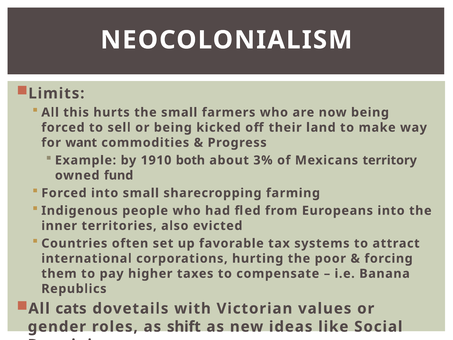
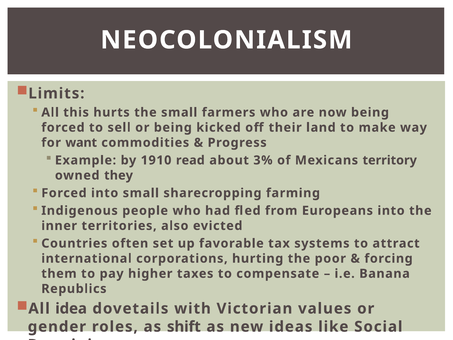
both: both -> read (190, 160)
fund: fund -> they (119, 175)
cats: cats -> idea (71, 308)
